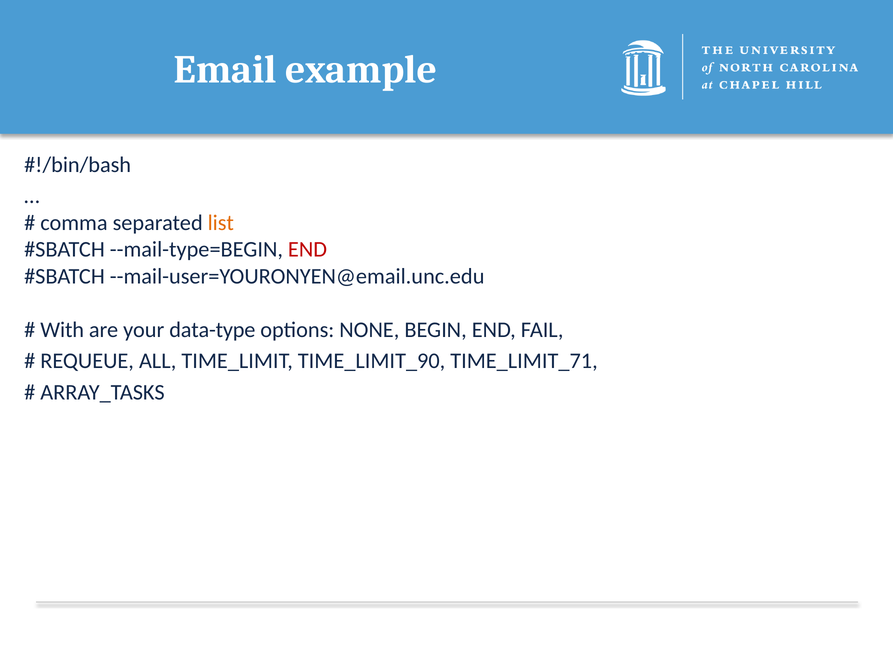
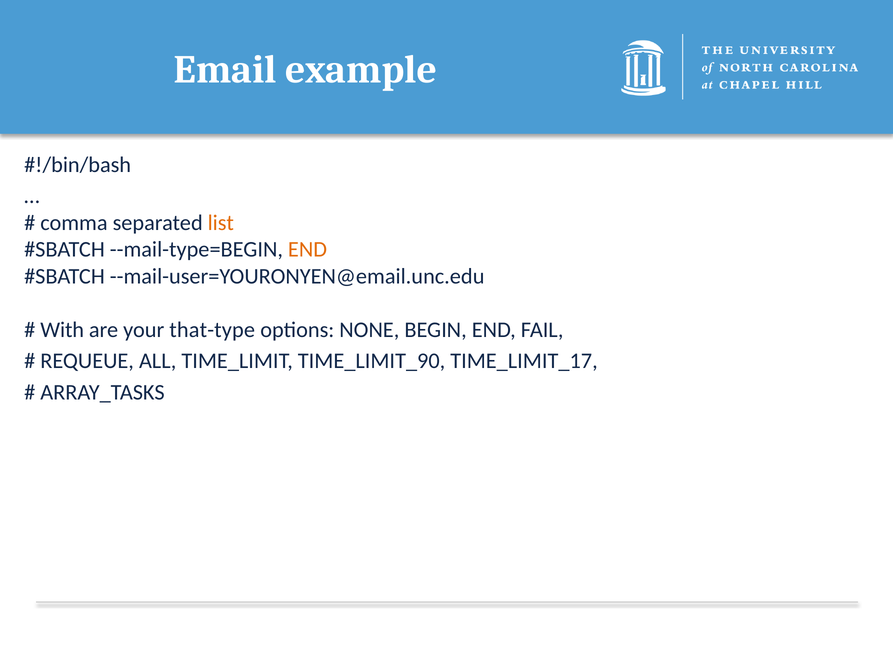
END colour: red -> orange (308, 250)
data-type: data-type -> that-type (212, 330)
TIME_LIMIT_71: TIME_LIMIT_71 -> TIME_LIMIT_17 (524, 361)
